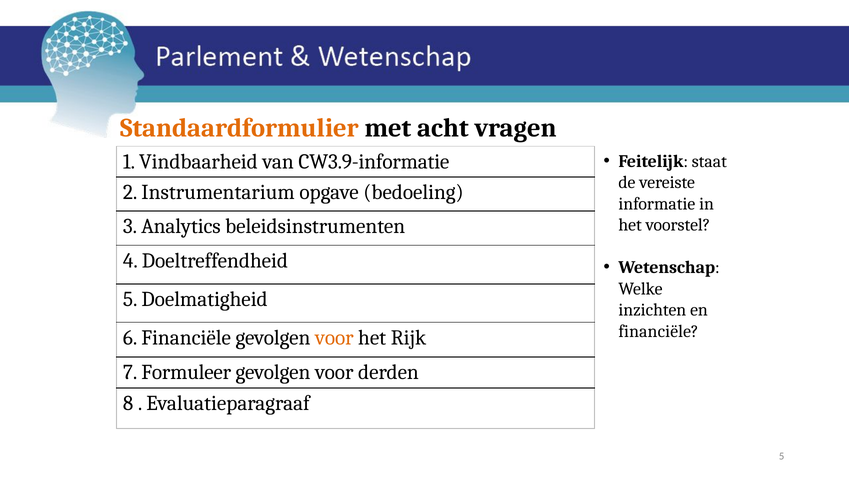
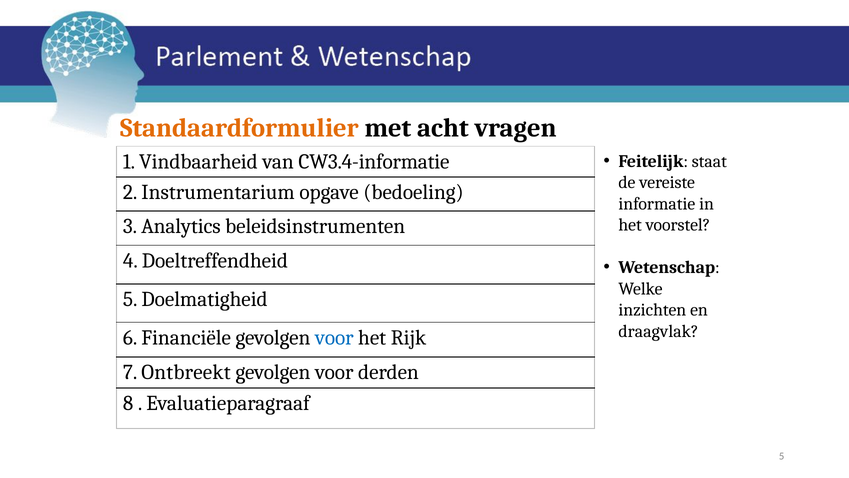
CW3.9-informatie: CW3.9-informatie -> CW3.4-informatie (374, 161)
financiële: financiële -> draagvlak (659, 331)
voor colour: orange -> blue (334, 337)
Formuleer: Formuleer -> Ontbreekt (186, 372)
